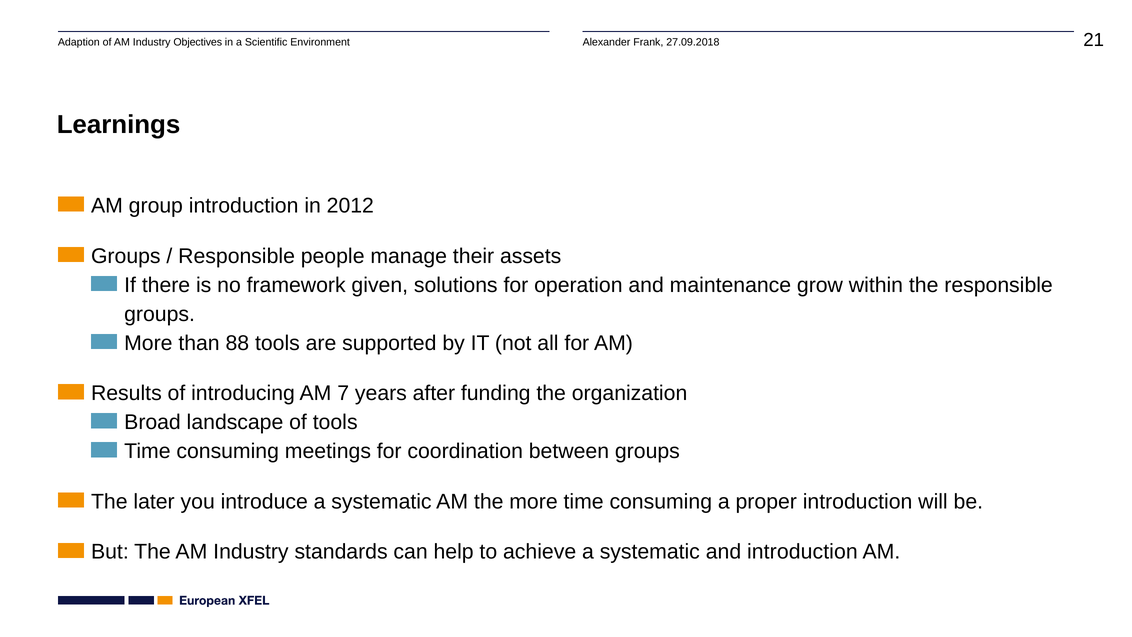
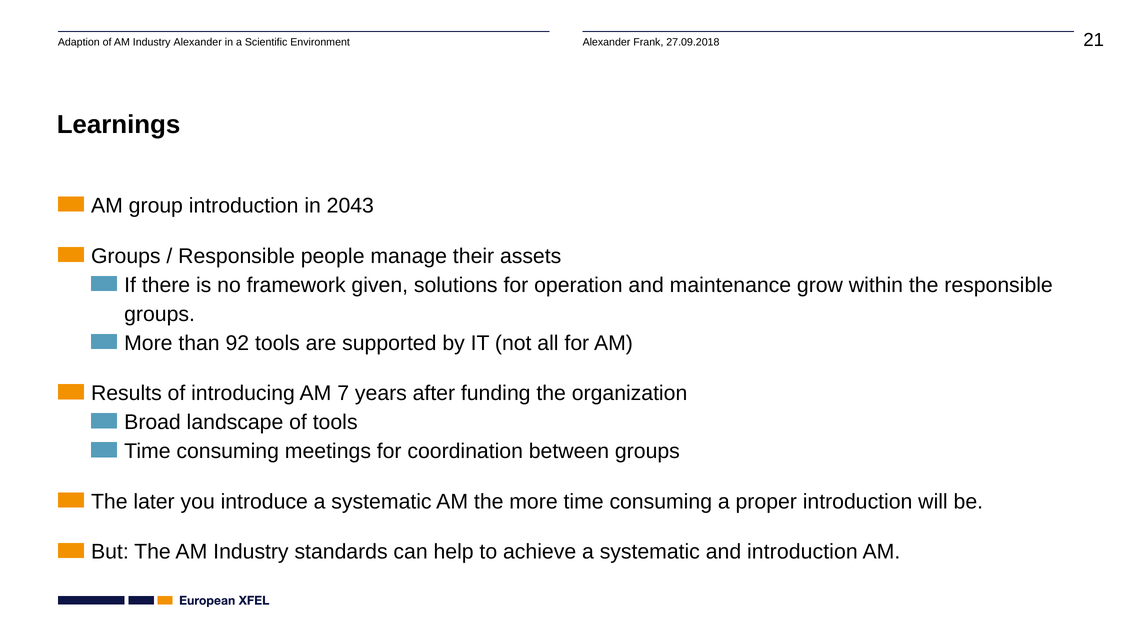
Industry Objectives: Objectives -> Alexander (198, 42)
2012: 2012 -> 2043 (350, 206)
88: 88 -> 92 (237, 343)
